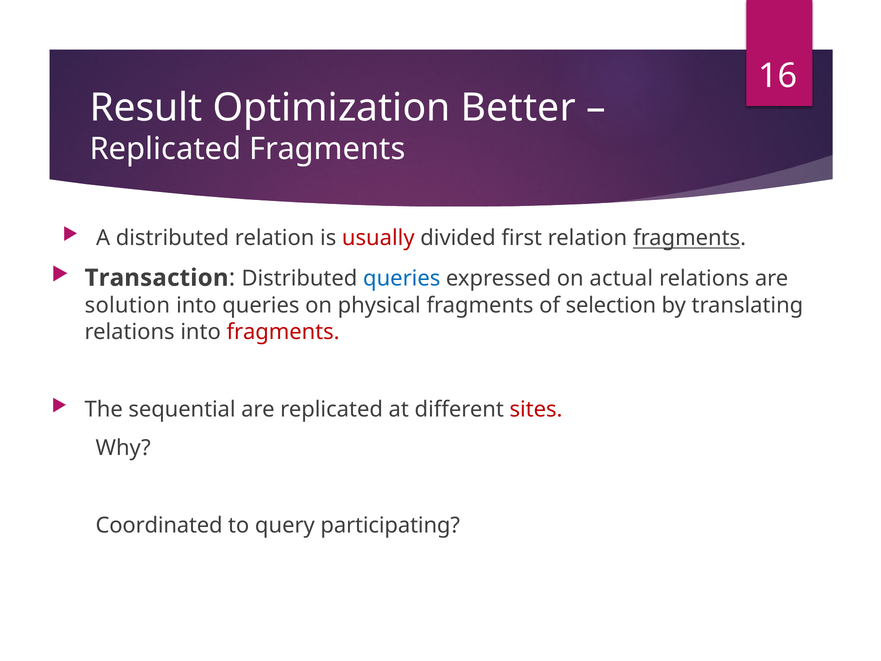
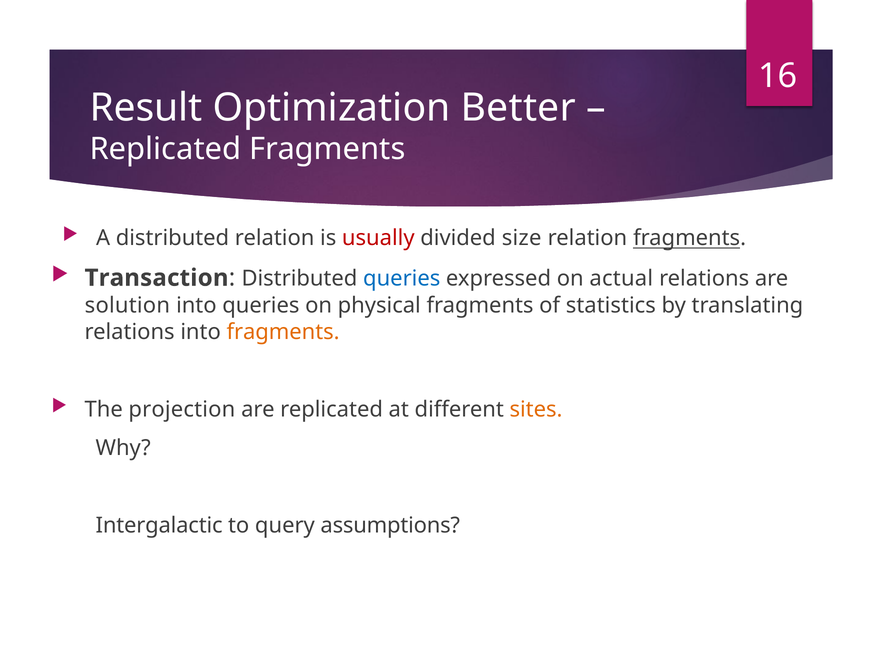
first: first -> size (522, 238)
selection: selection -> statistics (611, 305)
fragments colour: red -> orange (283, 332)
sequential: sequential -> projection (182, 409)
sites colour: red -> orange (536, 409)
Coordinated: Coordinated -> Intergalactic (159, 525)
participating: participating -> assumptions (390, 525)
